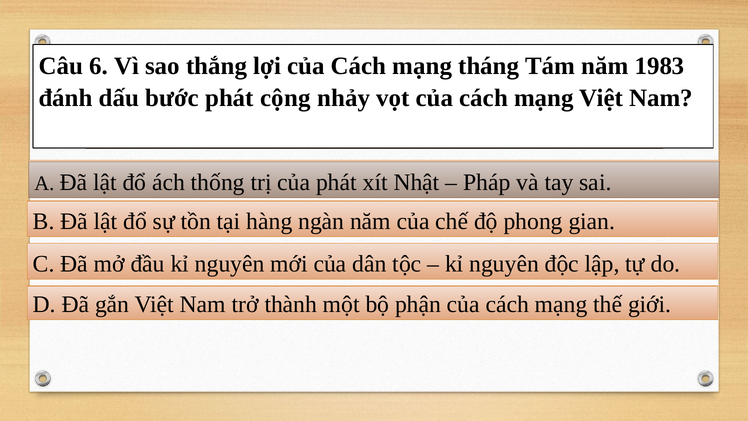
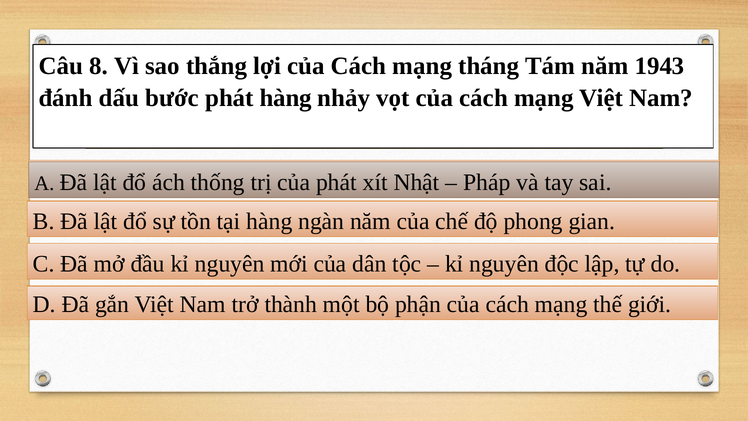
6: 6 -> 8 (98, 66)
1983: 1983 -> 1943 (660, 66)
phát cộng: cộng -> hàng (286, 98)
